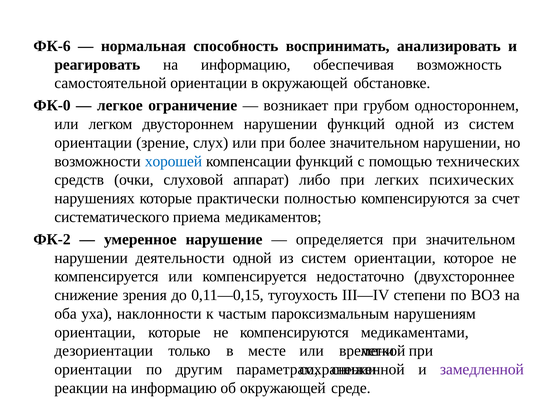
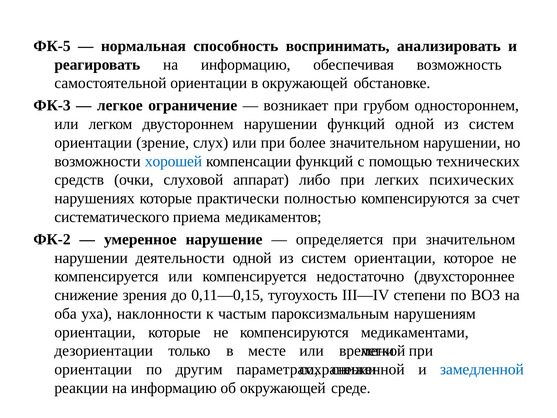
ФК-6: ФК-6 -> ФК-5 (52, 46)
ФК-0: ФК-0 -> ФК-3 (52, 105)
замедленной colour: purple -> blue (482, 369)
